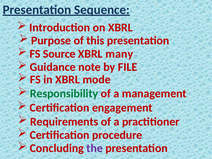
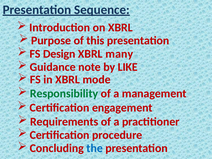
Source: Source -> Design (59, 54)
FILE: FILE -> LIKE (128, 67)
the colour: purple -> blue (95, 148)
